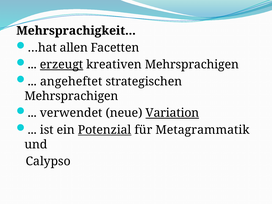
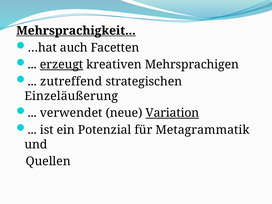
Mehrsprachigkeit underline: none -> present (76, 31)
allen: allen -> auch (74, 48)
angeheftet: angeheftet -> zutreffend (71, 82)
Mehrsprachigen: Mehrsprachigen -> Einzeläußerung (71, 96)
Potenzial underline: present -> none (105, 130)
Calypso: Calypso -> Quellen (48, 161)
